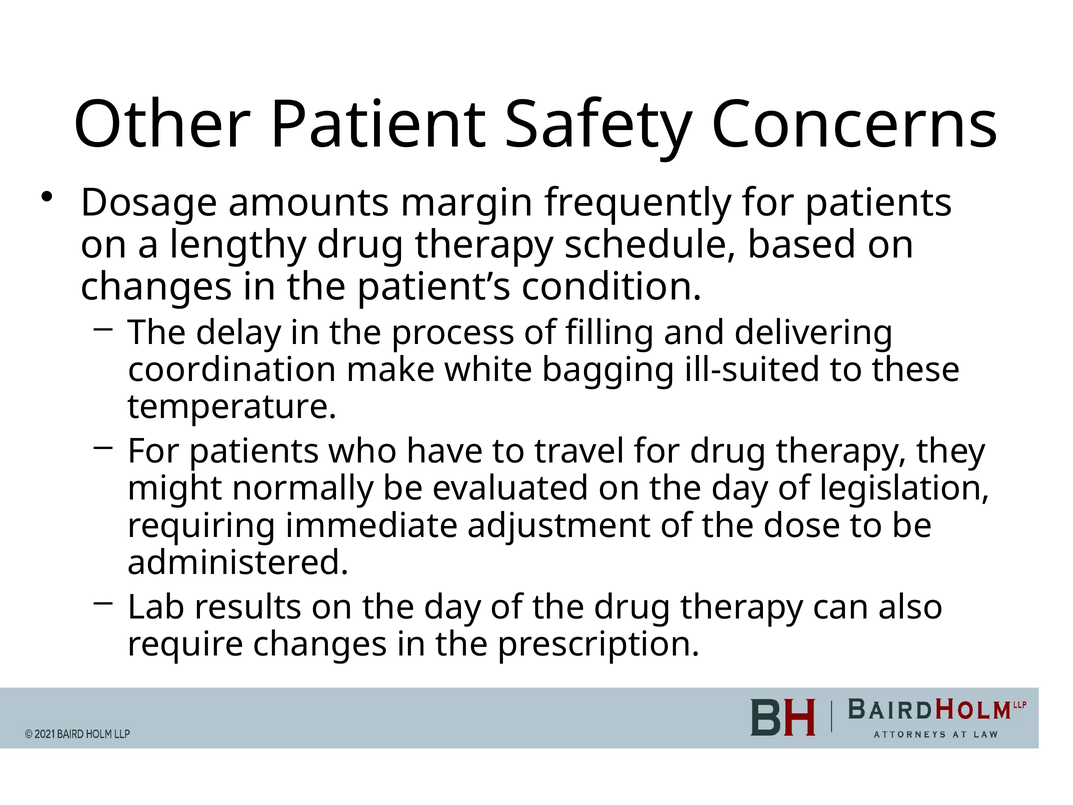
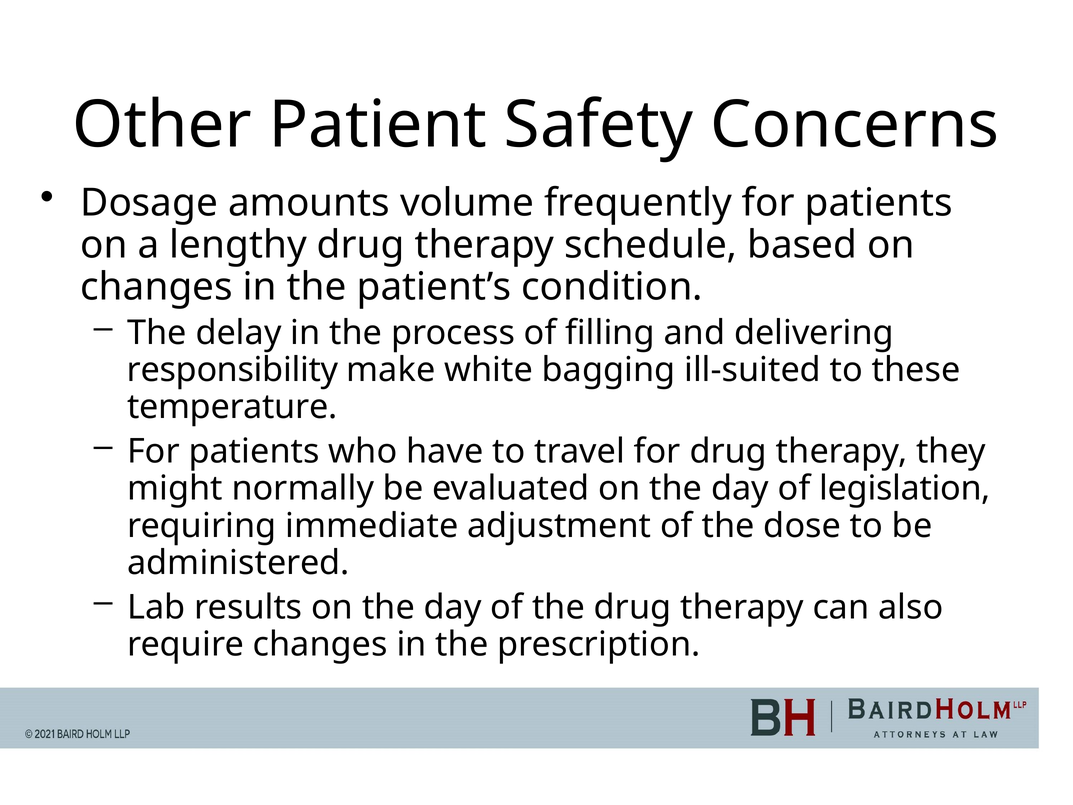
margin: margin -> volume (467, 203)
coordination: coordination -> responsibility (233, 370)
